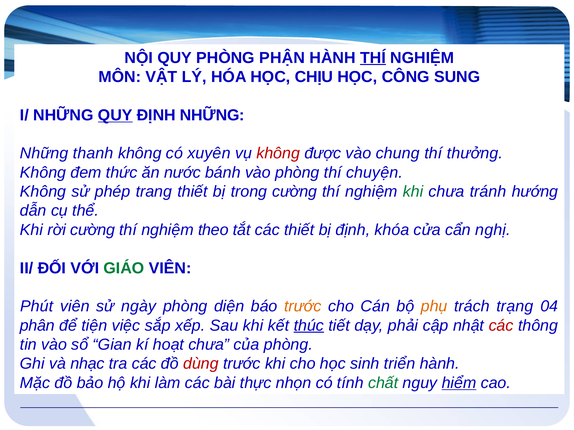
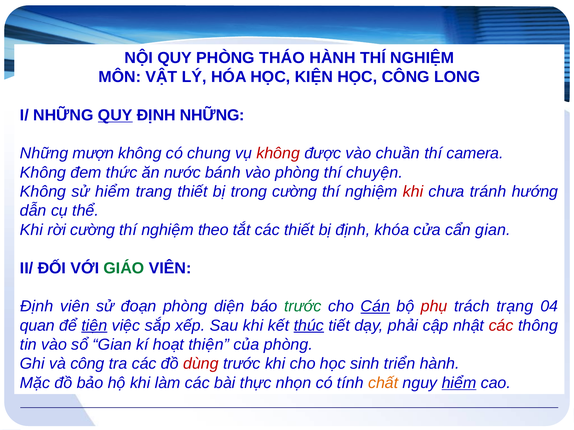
PHẬN: PHẬN -> THÁO (282, 58)
THÍ underline: present -> none (373, 58)
CHỊU: CHỊU -> KIỆN (314, 77)
SUNG: SUNG -> LONG (457, 77)
thanh: thanh -> mượn (93, 154)
xuyên: xuyên -> chung (209, 154)
chung: chung -> chuần (398, 154)
thưởng: thưởng -> camera (475, 154)
sử phép: phép -> hiểm (113, 192)
khi colour: green -> red (413, 192)
cẩn nghị: nghị -> gian (493, 230)
Phút: Phút -> Định (37, 307)
ngày: ngày -> đoạn (139, 307)
trước colour: orange -> green (303, 307)
Cán underline: none -> present (375, 307)
phụ colour: orange -> red (434, 307)
phân: phân -> quan (37, 326)
tiện underline: none -> present (94, 326)
hoạt chưa: chưa -> thiện (209, 345)
và nhạc: nhạc -> công (87, 364)
chất colour: green -> orange (383, 383)
